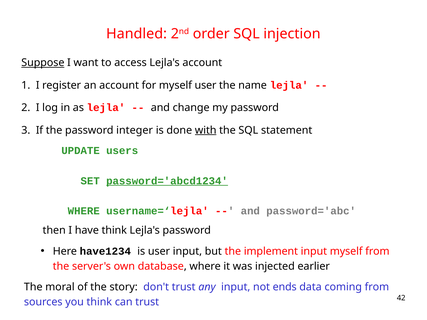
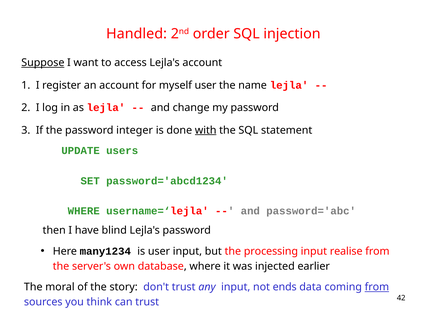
password='abcd1234 underline: present -> none (167, 181)
have think: think -> blind (114, 231)
have1234: have1234 -> many1234 (105, 252)
implement: implement -> processing (271, 252)
input myself: myself -> realise (346, 252)
from underline: none -> present (377, 287)
